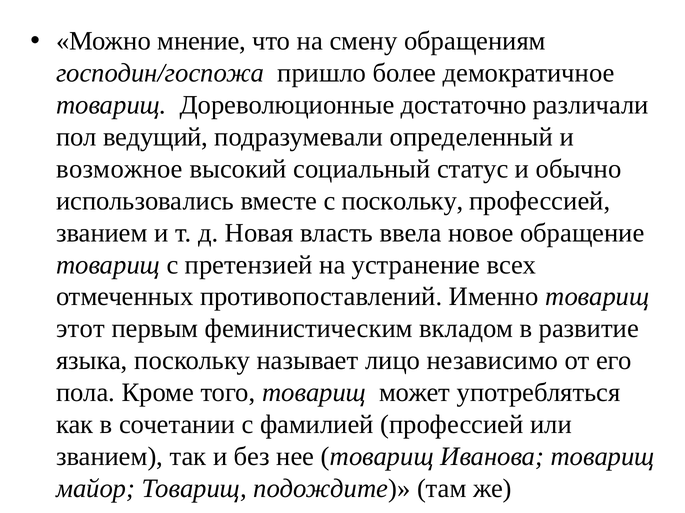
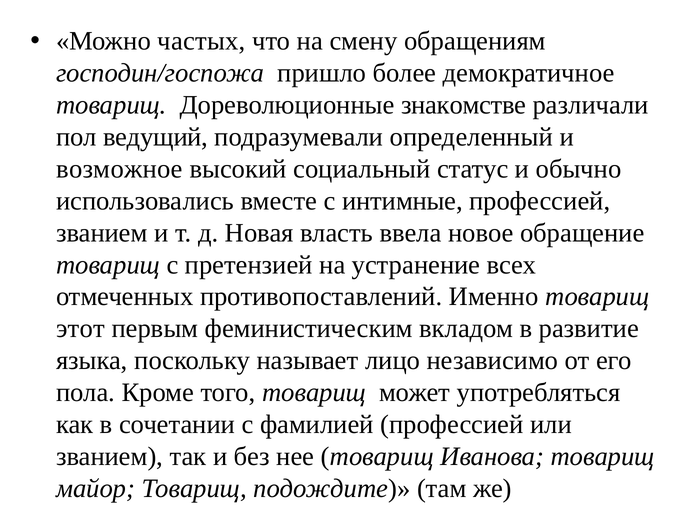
мнение: мнение -> частых (201, 41)
достаточно: достаточно -> знакомстве (464, 105)
с поскольку: поскольку -> интимные (403, 201)
